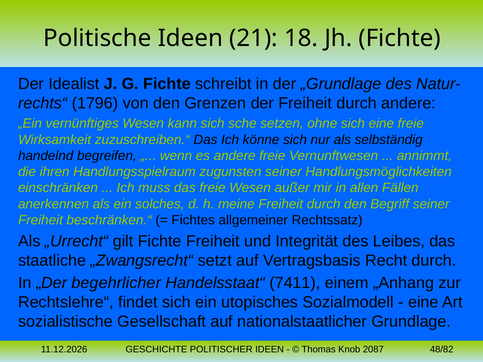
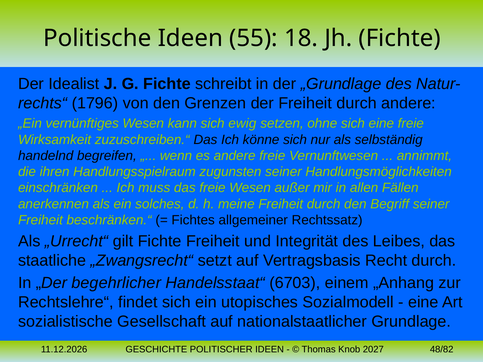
21: 21 -> 55 (253, 38)
sche: sche -> ewig (242, 124)
7411: 7411 -> 6703 (295, 283)
2087: 2087 -> 2027 (373, 350)
